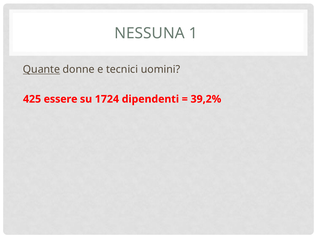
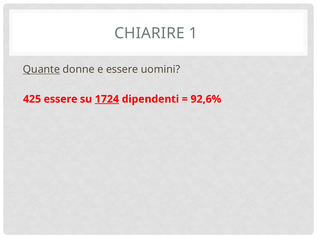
NESSUNA: NESSUNA -> CHIARIRE (149, 33)
e tecnici: tecnici -> essere (122, 69)
1724 underline: none -> present (107, 99)
39,2%: 39,2% -> 92,6% (206, 99)
